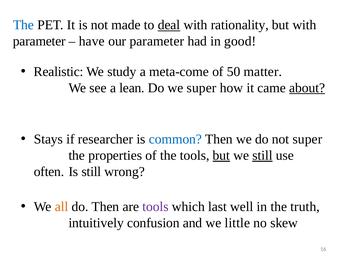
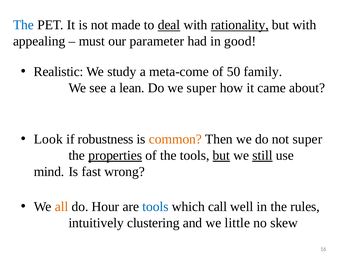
rationality underline: none -> present (240, 25)
parameter: parameter -> appealing (39, 41)
have: have -> must (92, 41)
matter: matter -> family (263, 71)
about underline: present -> none (307, 88)
Stays: Stays -> Look (48, 139)
researcher: researcher -> robustness (106, 139)
common colour: blue -> orange (175, 139)
properties underline: none -> present (115, 155)
often: often -> mind (49, 171)
Is still: still -> fast (91, 171)
do Then: Then -> Hour (105, 206)
tools colour: purple -> blue (155, 206)
last: last -> call (218, 206)
truth: truth -> rules (305, 206)
confusion: confusion -> clustering (153, 222)
